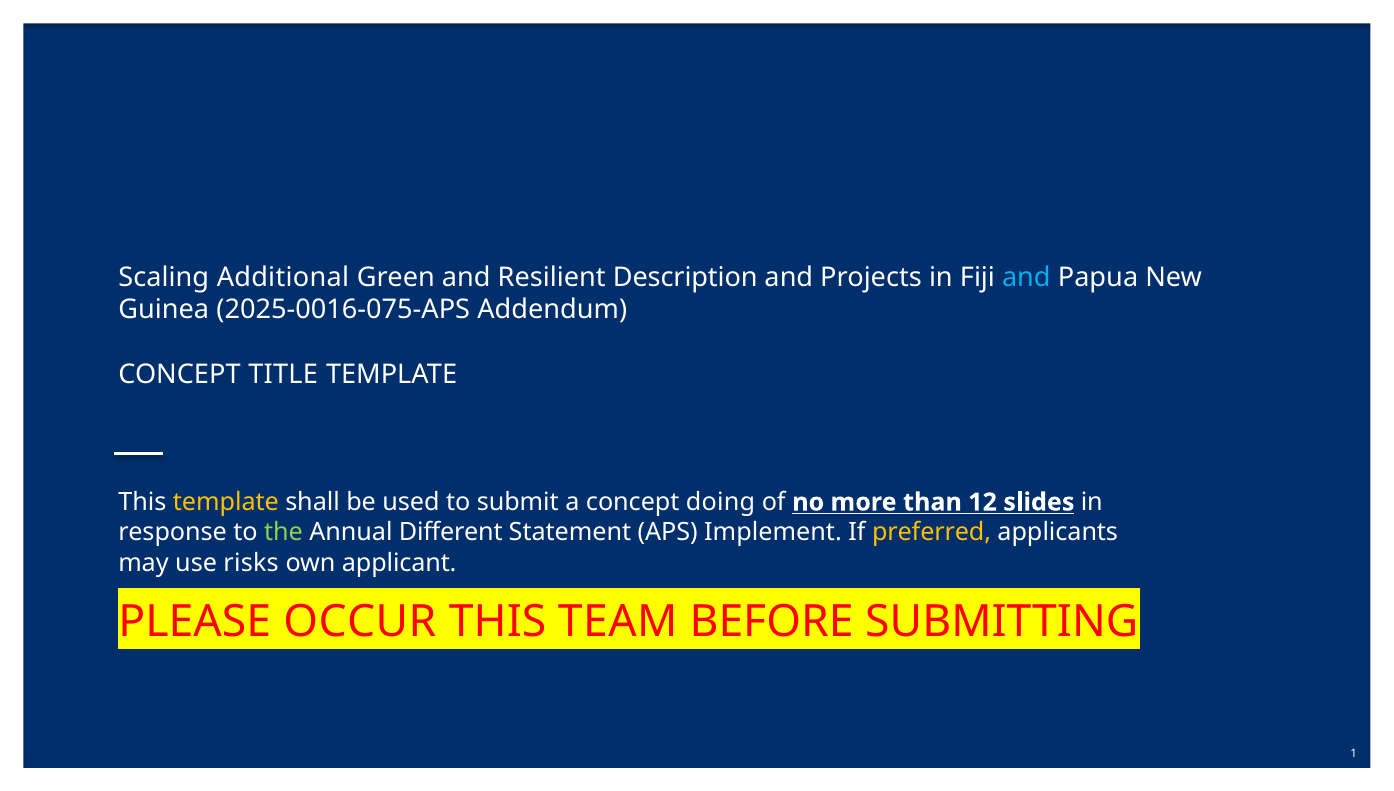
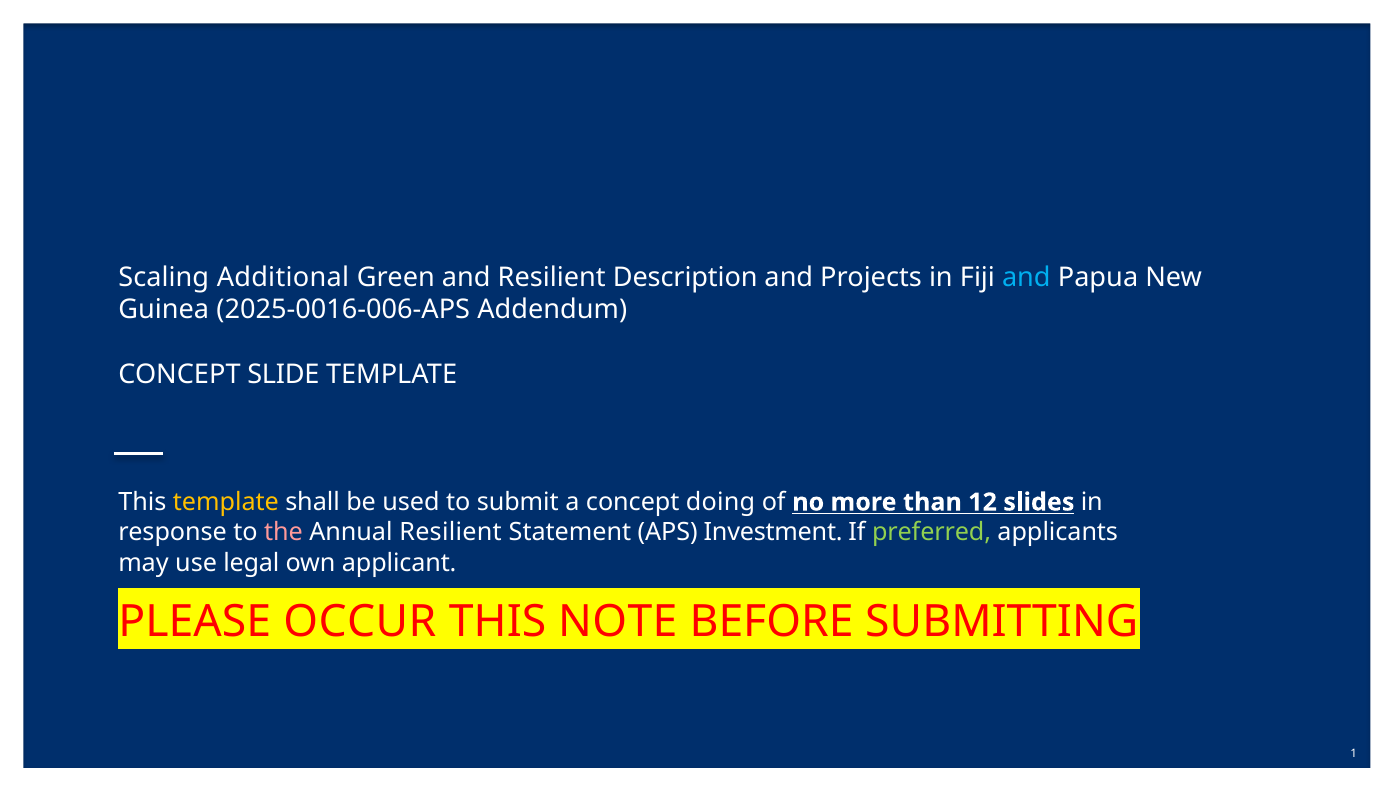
2025-0016-075-APS: 2025-0016-075-APS -> 2025-0016-006-APS (343, 310)
TITLE: TITLE -> SLIDE (283, 375)
the colour: light green -> pink (283, 532)
Annual Different: Different -> Resilient (451, 532)
Implement: Implement -> Investment (773, 532)
preferred colour: yellow -> light green (932, 532)
risks: risks -> legal (251, 562)
TEAM: TEAM -> NOTE (618, 621)
